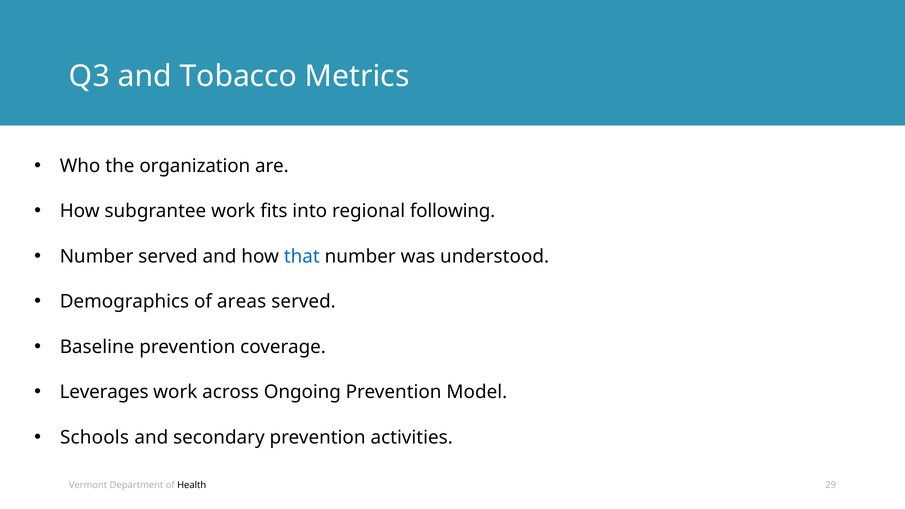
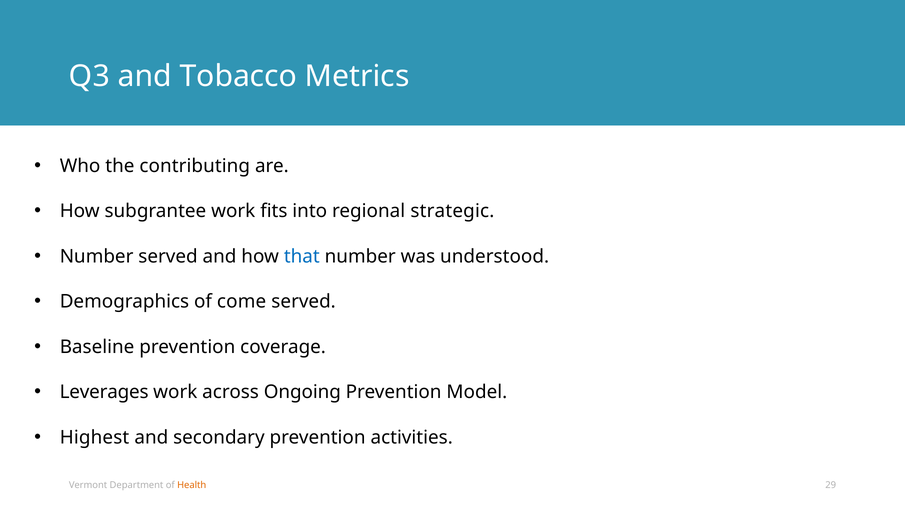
organization: organization -> contributing (195, 166)
following: following -> strategic (452, 211)
areas: areas -> come (242, 302)
Schools: Schools -> Highest (95, 438)
Health colour: black -> orange (192, 485)
